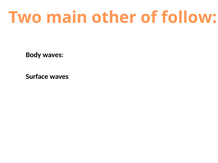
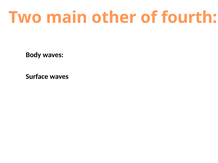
follow: follow -> fourth (189, 17)
